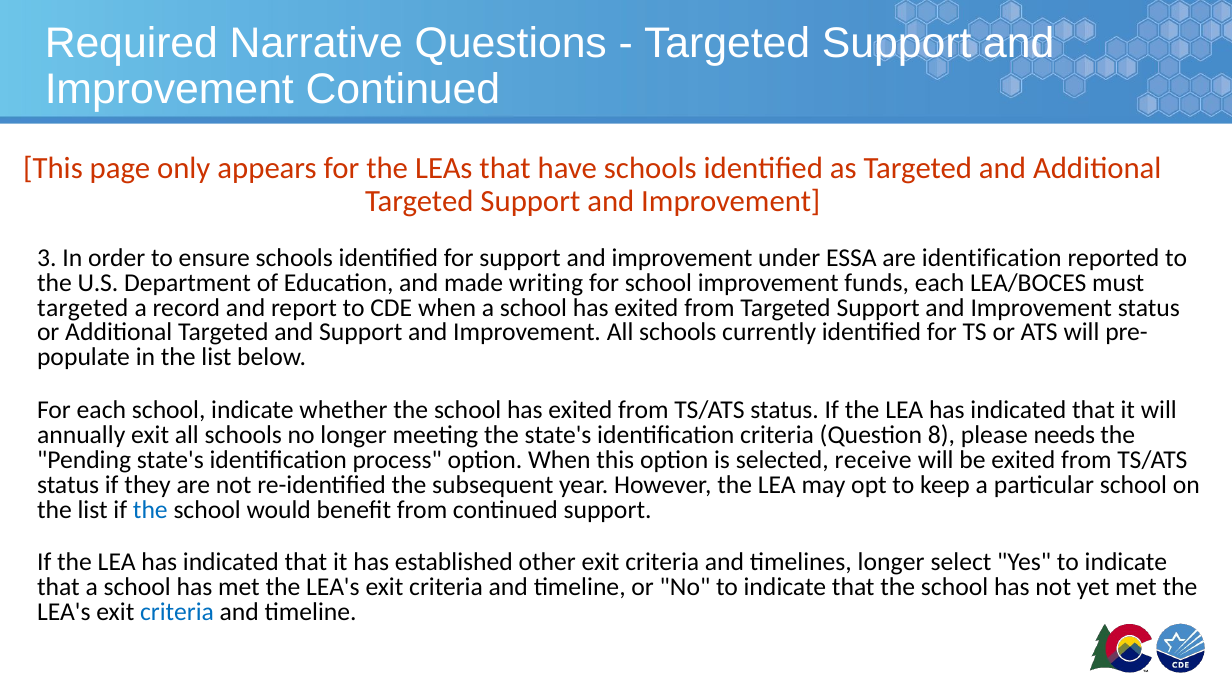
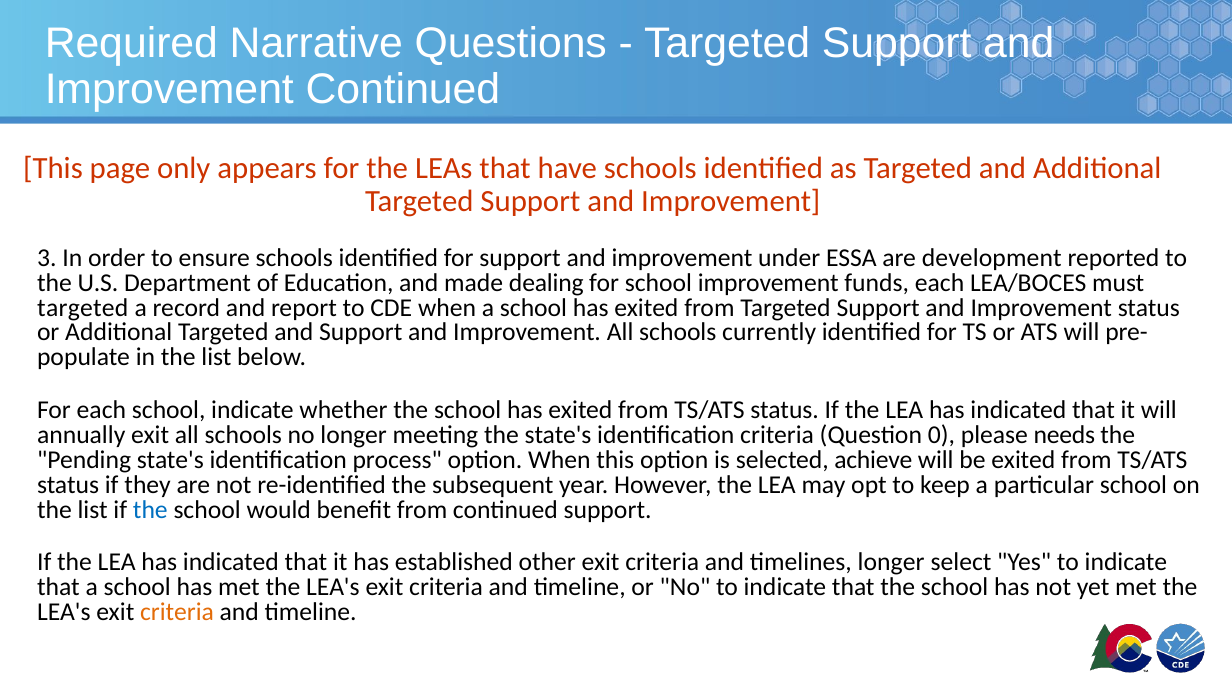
are identification: identification -> development (992, 258)
writing: writing -> dealing (546, 283)
8: 8 -> 0 (941, 435)
receive: receive -> achieve (873, 460)
criteria colour: blue -> orange (177, 612)
